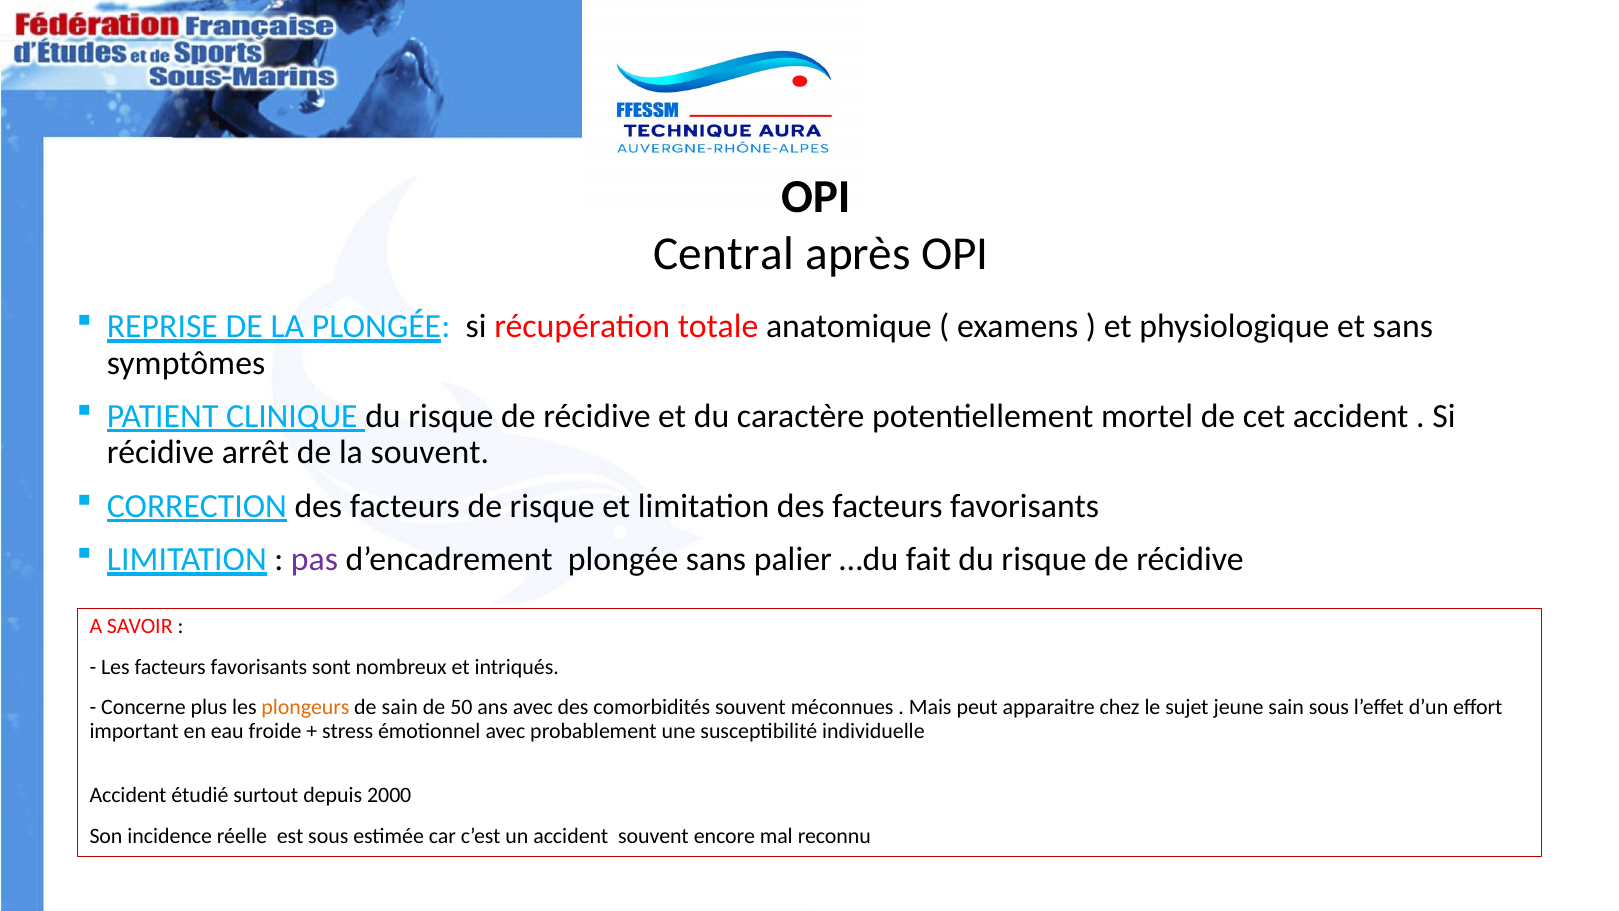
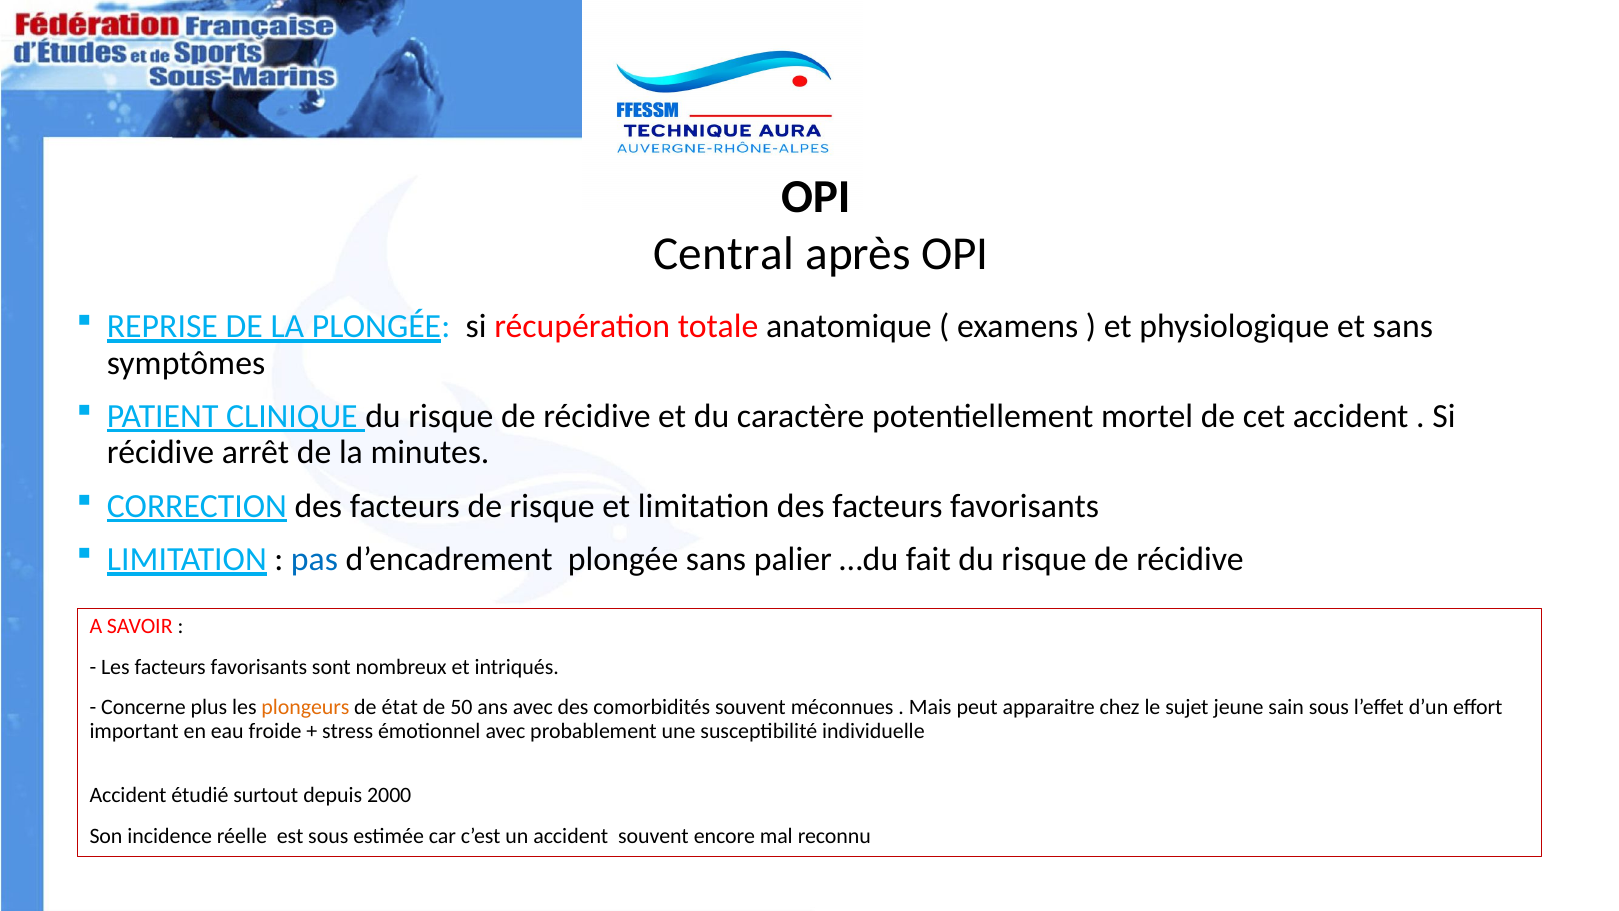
la souvent: souvent -> minutes (430, 453)
pas colour: purple -> blue (314, 559)
de sain: sain -> état (400, 707)
